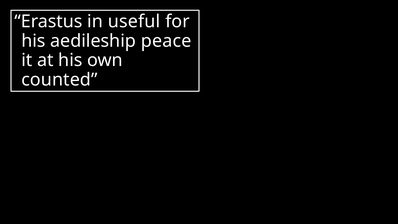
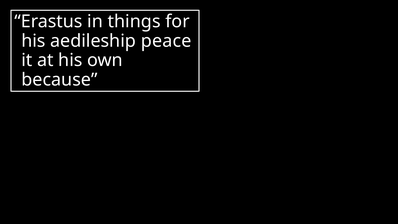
useful: useful -> things (134, 22)
counted: counted -> because (59, 80)
